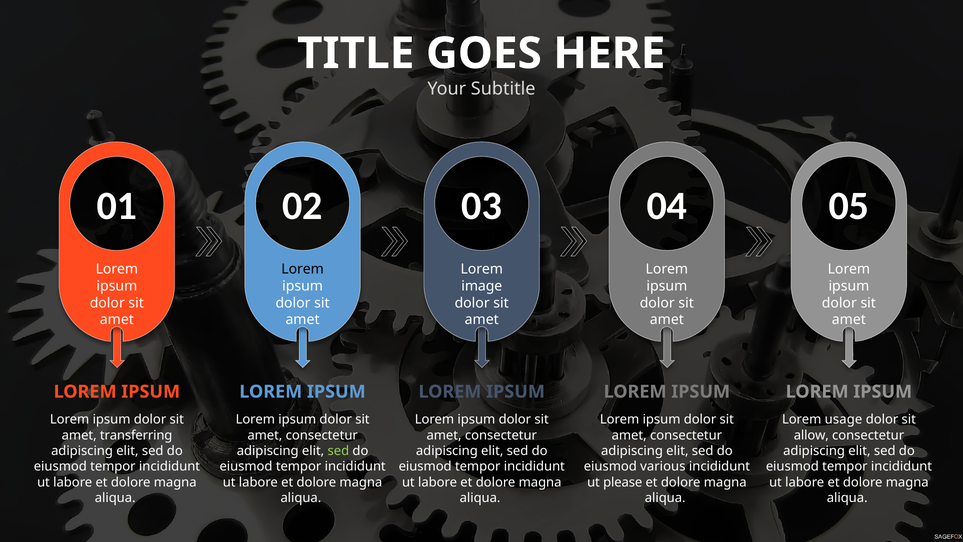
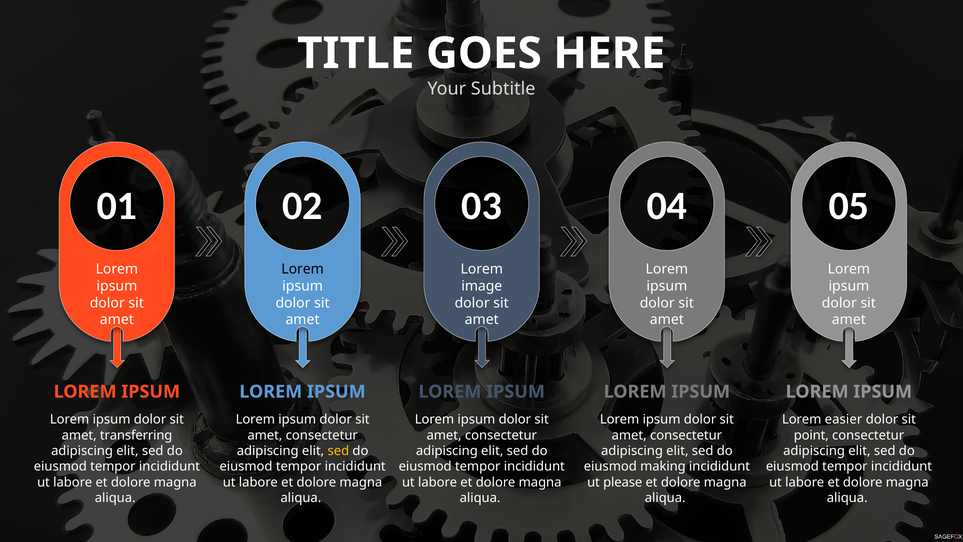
usage: usage -> easier (844, 419)
allow: allow -> point (811, 435)
sed colour: light green -> yellow (338, 451)
various: various -> making (663, 466)
